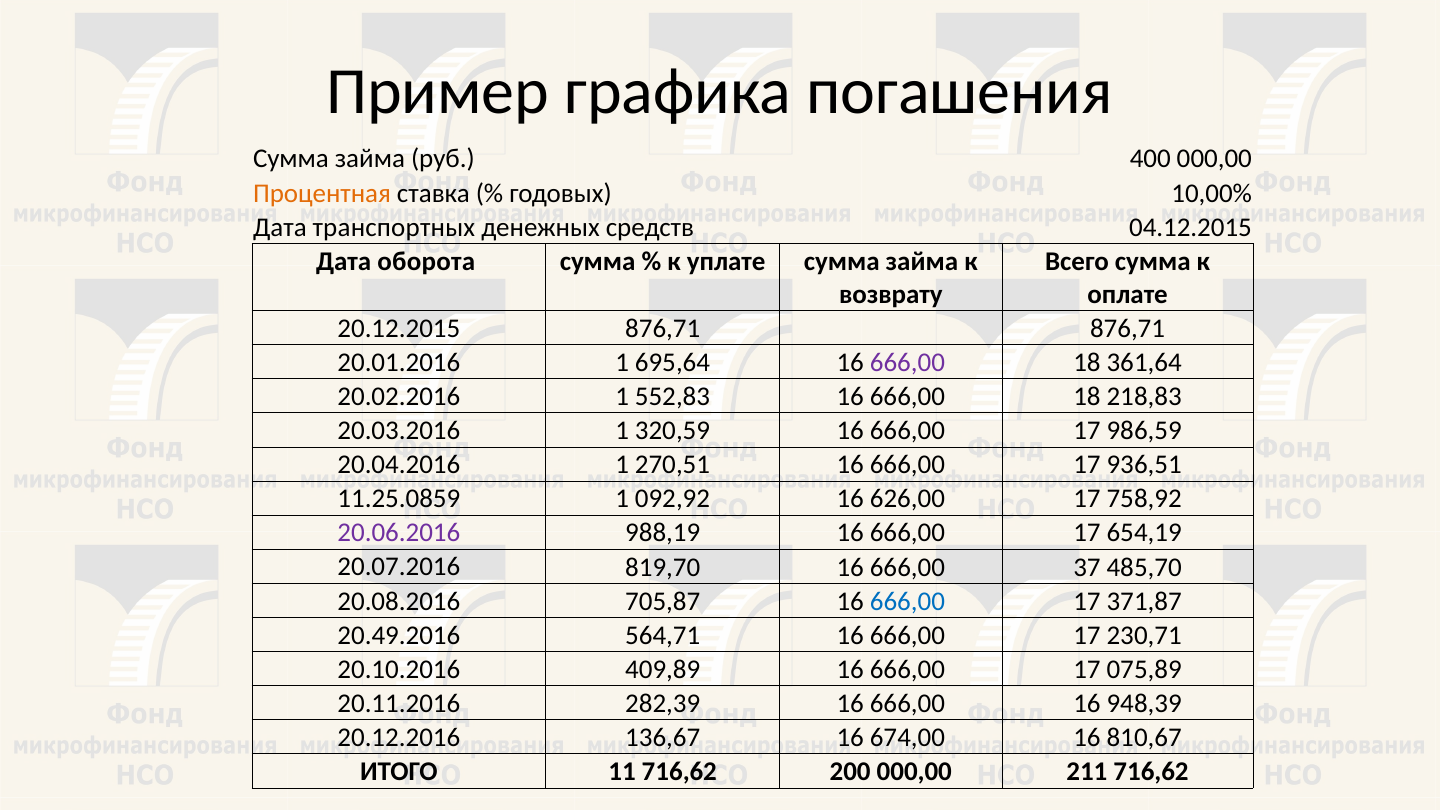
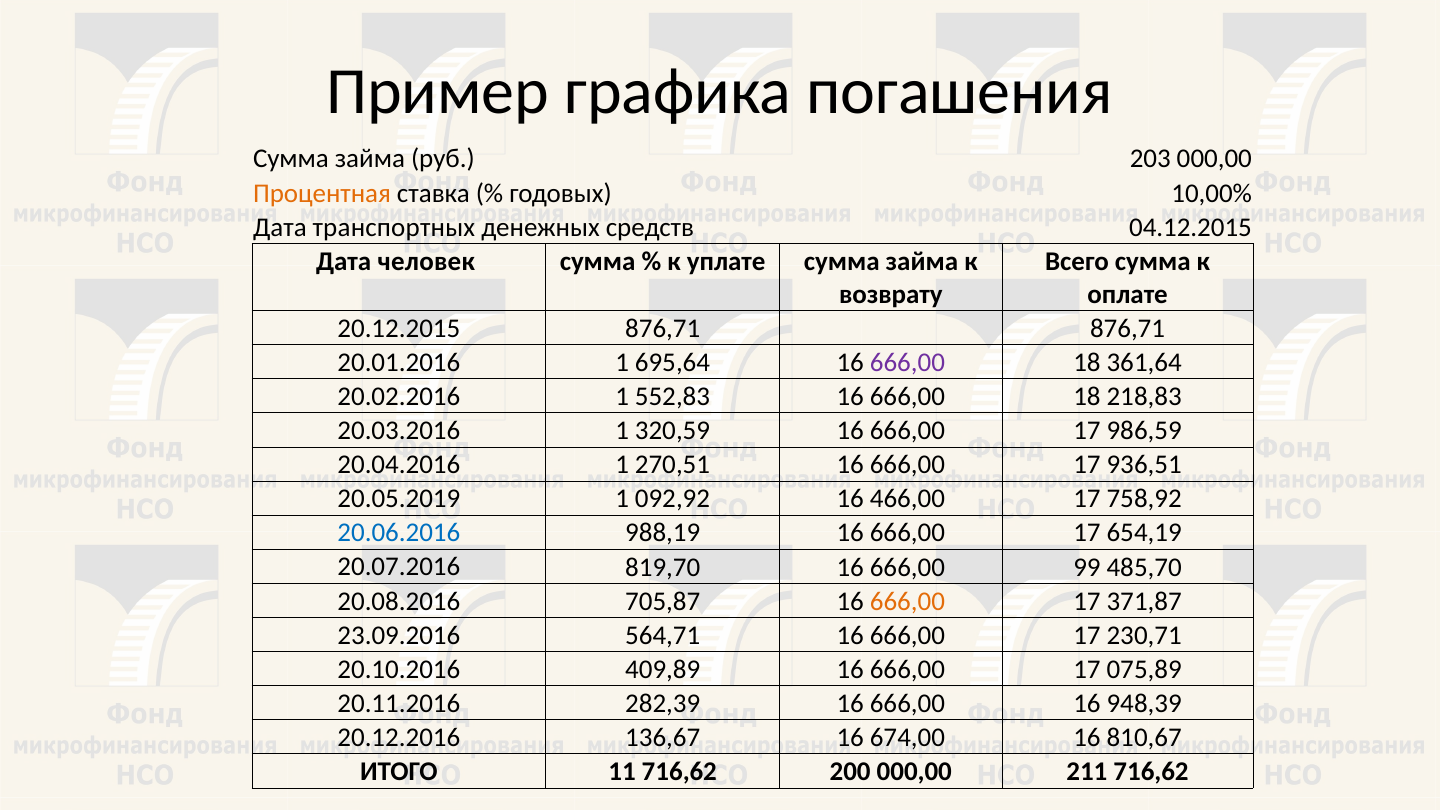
400: 400 -> 203 (1150, 159)
оборота: оборота -> человек (426, 261)
11.25.0859: 11.25.0859 -> 20.05.2019 (399, 499)
626,00: 626,00 -> 466,00 (907, 499)
20.06.2016 colour: purple -> blue (399, 533)
37: 37 -> 99 (1087, 567)
666,00 colour: blue -> orange (907, 601)
20.49.2016: 20.49.2016 -> 23.09.2016 (399, 635)
